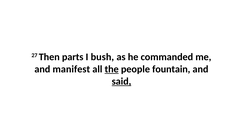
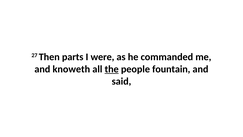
bush: bush -> were (102, 57)
manifest: manifest -> knoweth (71, 69)
said underline: present -> none (121, 81)
